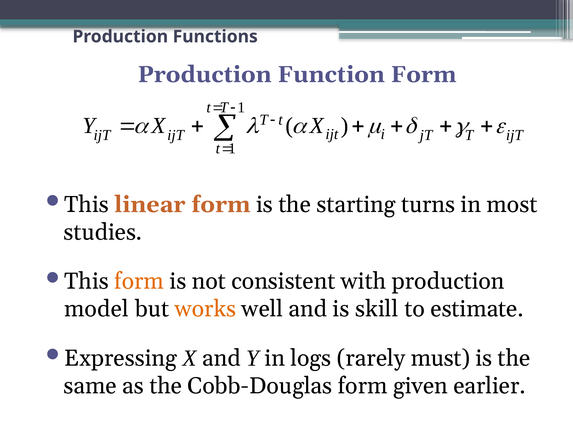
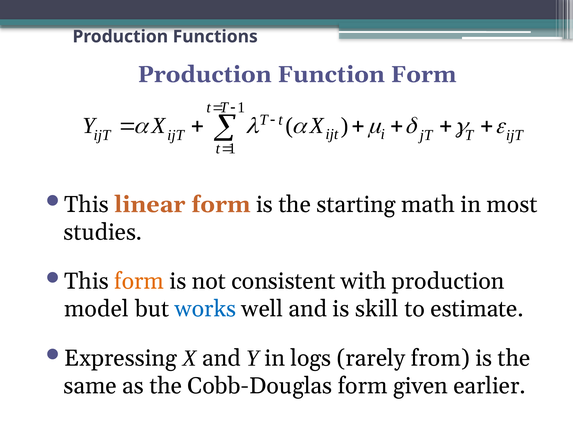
turns: turns -> math (428, 204)
works colour: orange -> blue (205, 309)
must: must -> from (440, 358)
